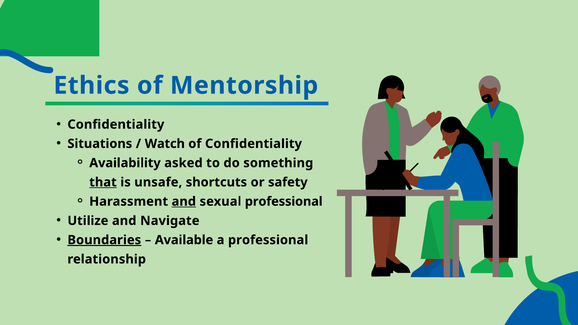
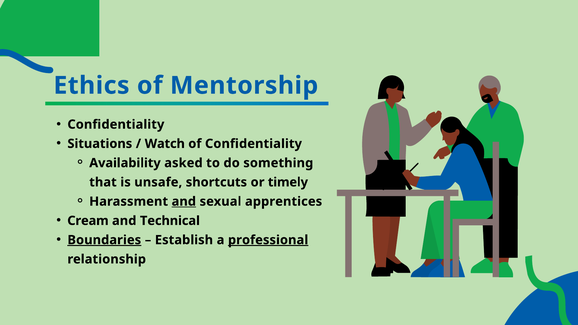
that underline: present -> none (103, 182)
safety: safety -> timely (288, 182)
sexual professional: professional -> apprentices (284, 202)
Utilize: Utilize -> Cream (88, 221)
Navigate: Navigate -> Technical (170, 221)
Available: Available -> Establish (184, 240)
professional underline: none -> present (268, 240)
